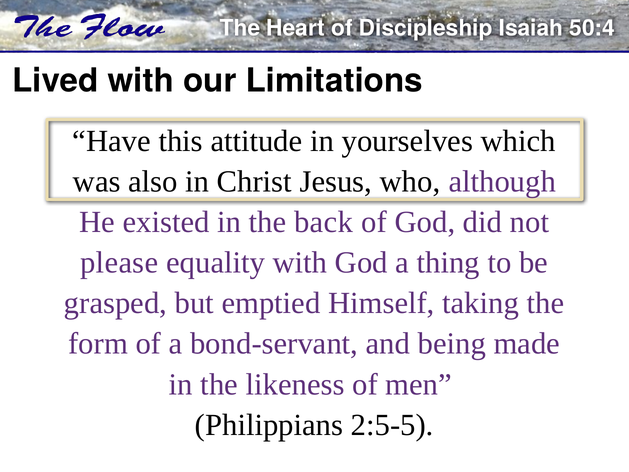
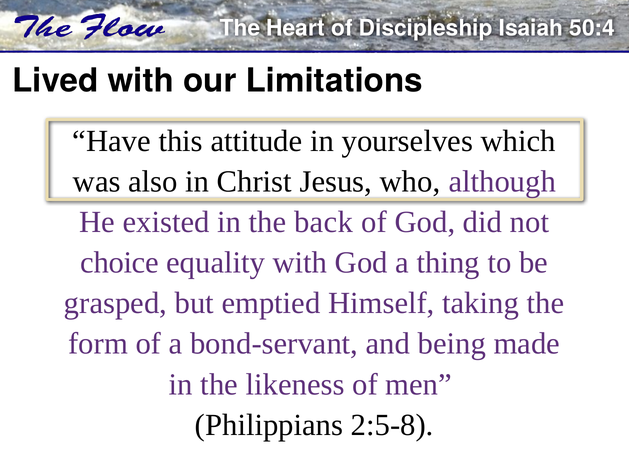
please: please -> choice (120, 263)
2:5-5: 2:5-5 -> 2:5-8 (392, 425)
